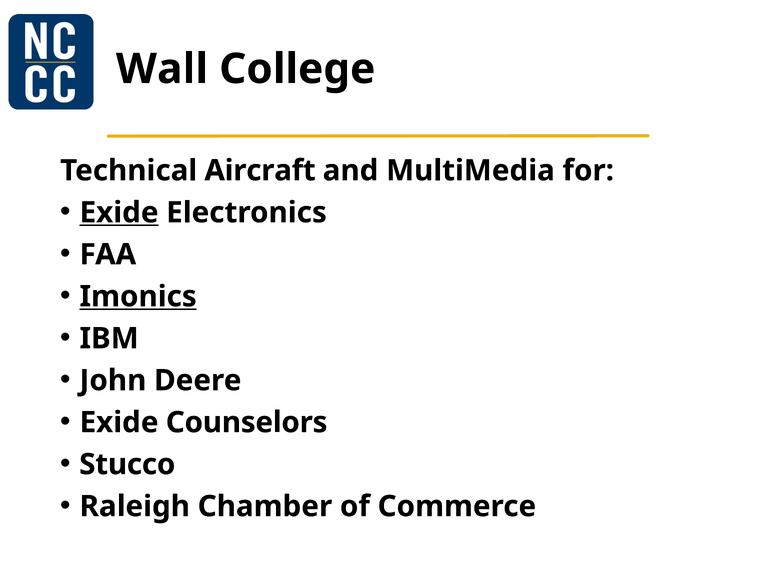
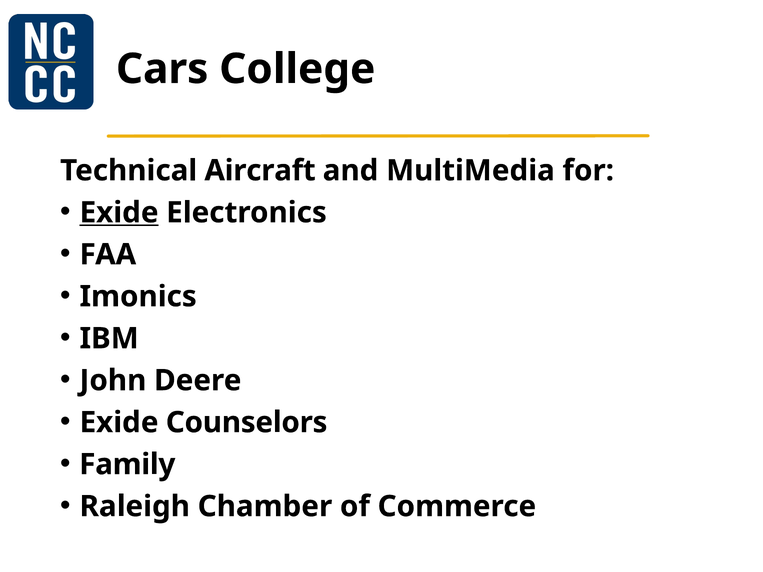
Wall: Wall -> Cars (162, 69)
Imonics underline: present -> none (138, 297)
Stucco: Stucco -> Family (127, 465)
